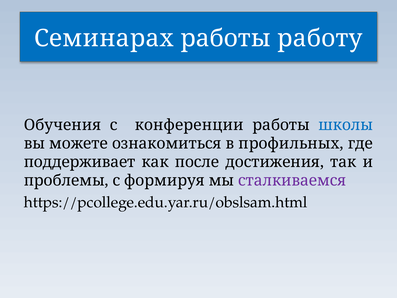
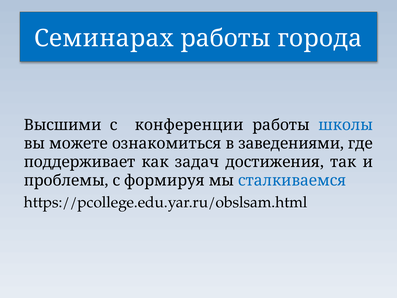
работу: работу -> города (320, 38)
Обучения: Обучения -> Высшими (63, 125)
профильных: профильных -> заведениями (291, 143)
после: после -> задач (197, 162)
сталкиваемся colour: purple -> blue (292, 180)
